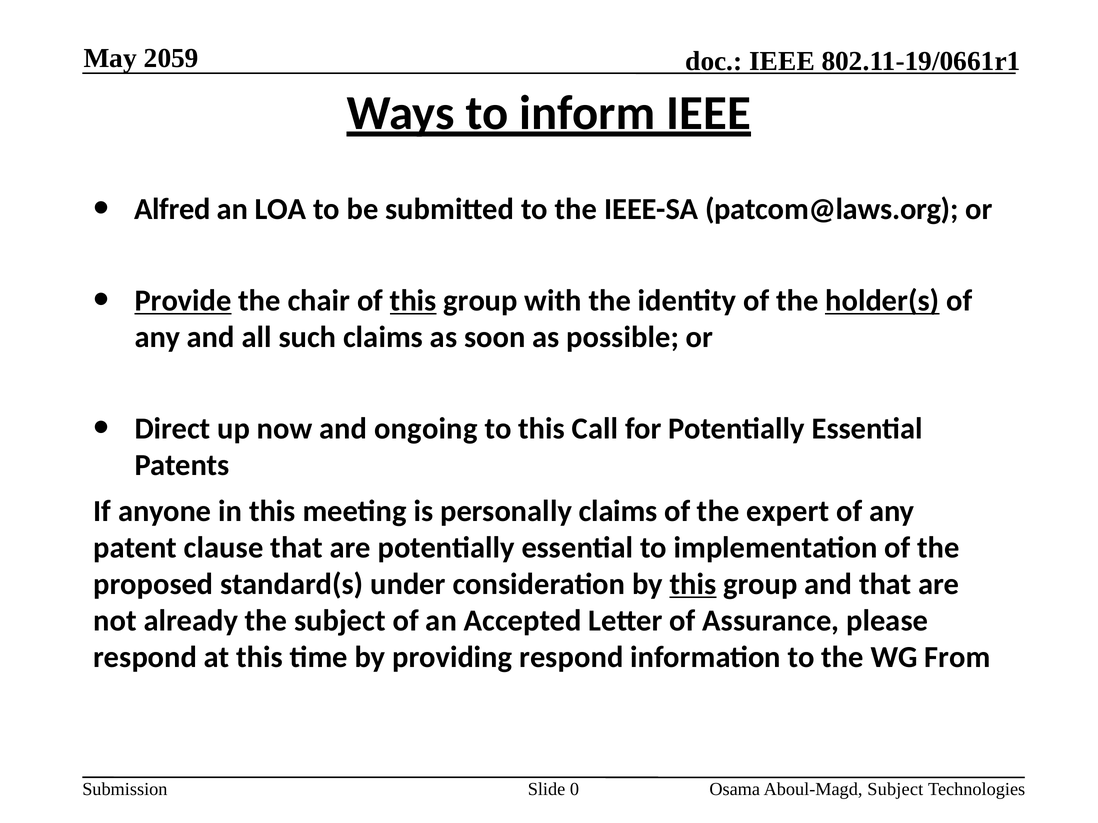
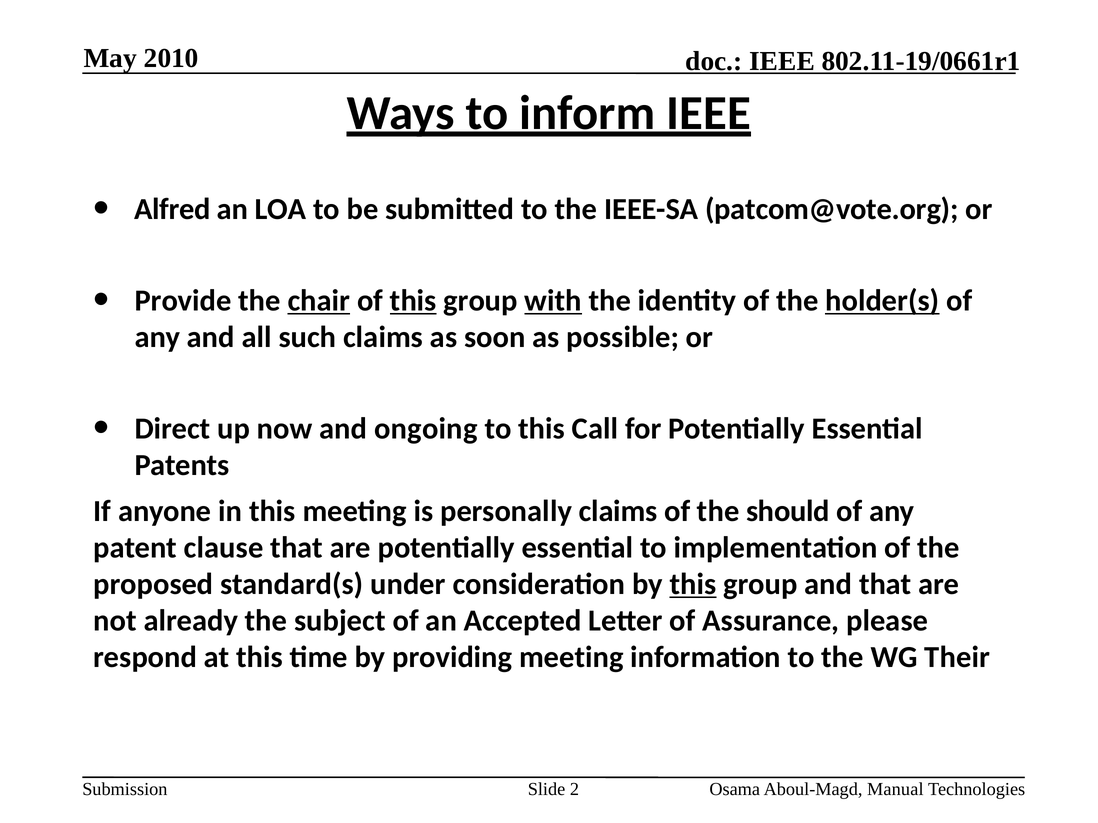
2059: 2059 -> 2010 (171, 58)
patcom@laws.org: patcom@laws.org -> patcom@vote.org (832, 209)
Provide underline: present -> none (183, 301)
chair underline: none -> present (319, 301)
with underline: none -> present (553, 301)
expert: expert -> should (788, 511)
providing respond: respond -> meeting (571, 658)
From: From -> Their (957, 658)
0: 0 -> 2 (574, 790)
Aboul-Magd Subject: Subject -> Manual (895, 790)
